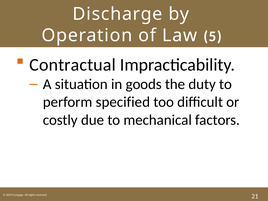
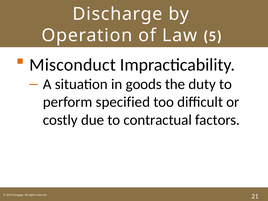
Contractual: Contractual -> Misconduct (73, 65)
mechanical: mechanical -> contractual (158, 120)
